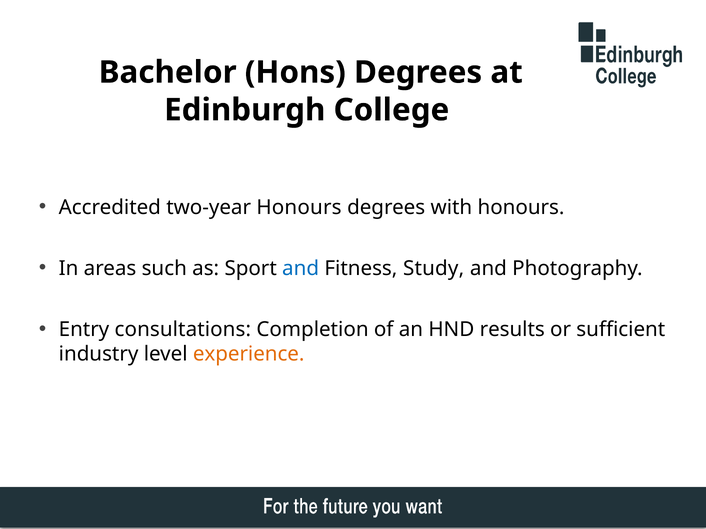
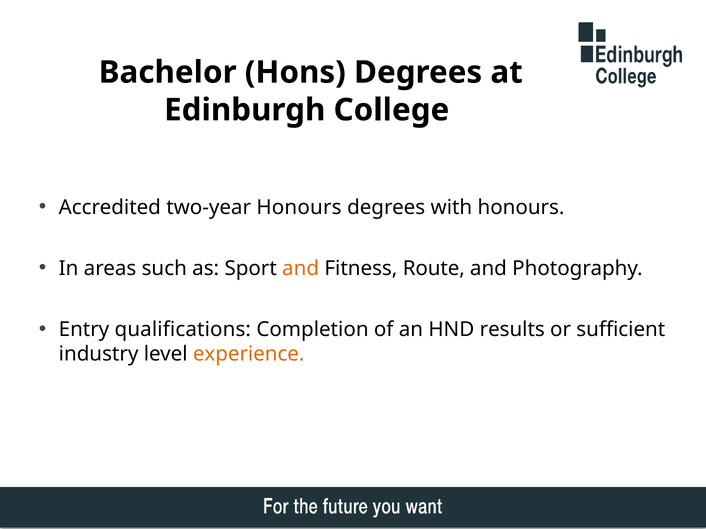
and colour: blue -> orange (301, 269)
Study: Study -> Route (434, 269)
consultations: consultations -> qualifications (183, 330)
